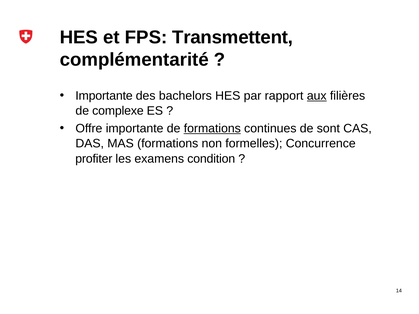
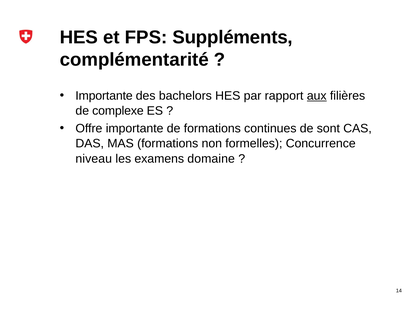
Transmettent: Transmettent -> Suppléments (233, 37)
formations underline: present -> none (212, 129)
profiter: profiter -> niveau (94, 159)
condition: condition -> domaine (211, 159)
